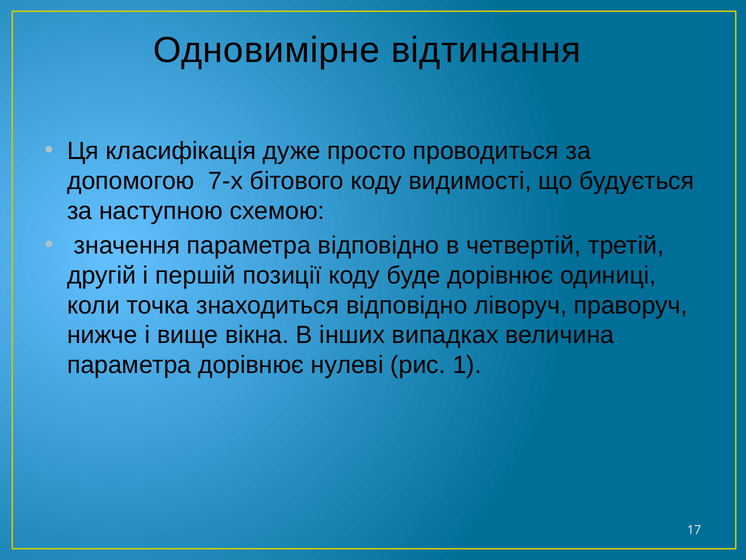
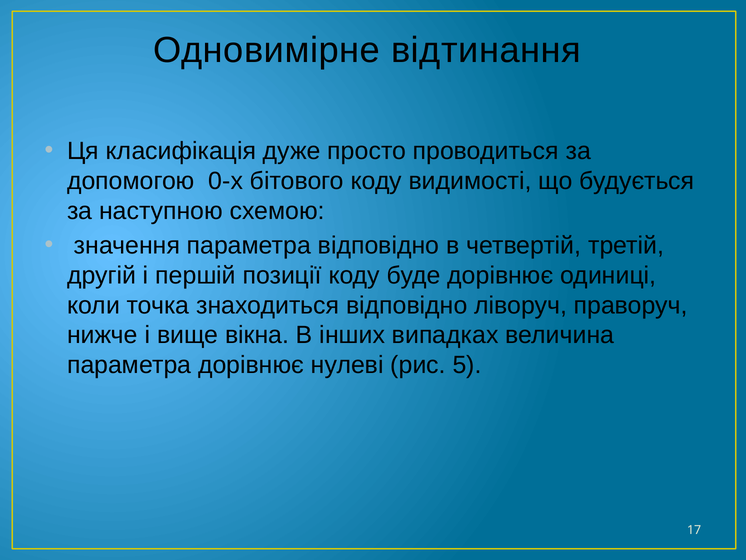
7-х: 7-х -> 0-х (226, 181)
1: 1 -> 5 (467, 365)
